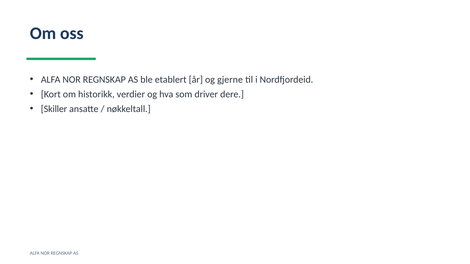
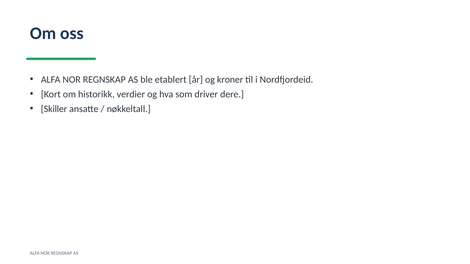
gjerne: gjerne -> kroner (230, 80)
